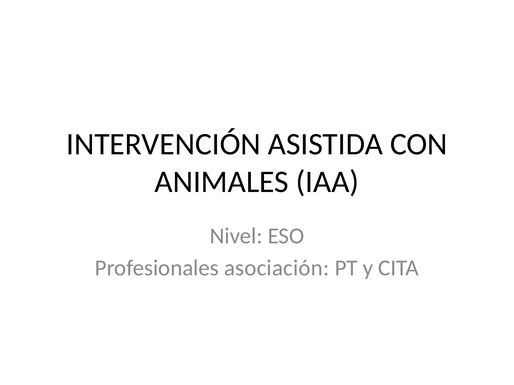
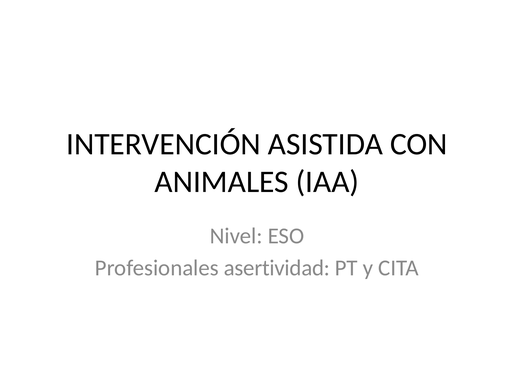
asociación: asociación -> asertividad (277, 268)
